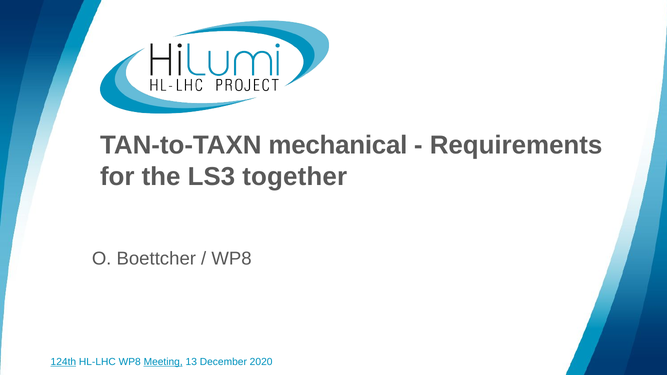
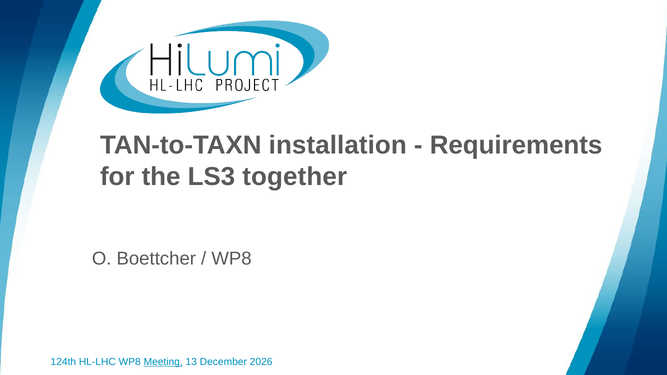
mechanical: mechanical -> installation (338, 145)
124th underline: present -> none (63, 362)
2020: 2020 -> 2026 (261, 362)
